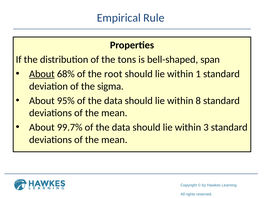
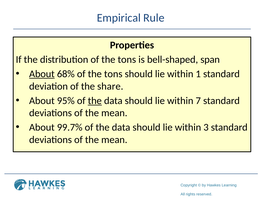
68% of the root: root -> tons (113, 74)
sigma: sigma -> share (110, 86)
the underline: none -> present (95, 101)
8: 8 -> 7 (198, 101)
